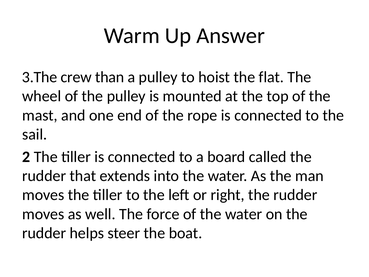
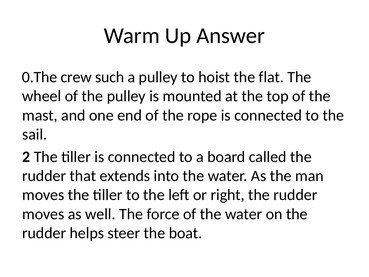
3.The: 3.The -> 0.The (40, 77)
than: than -> such (110, 77)
